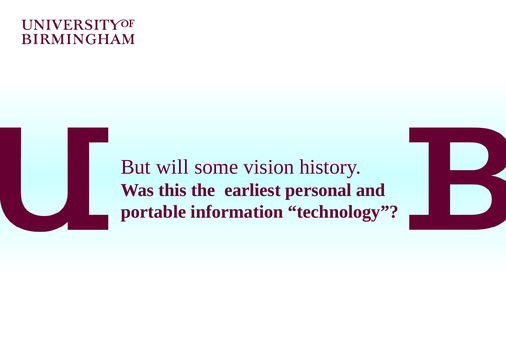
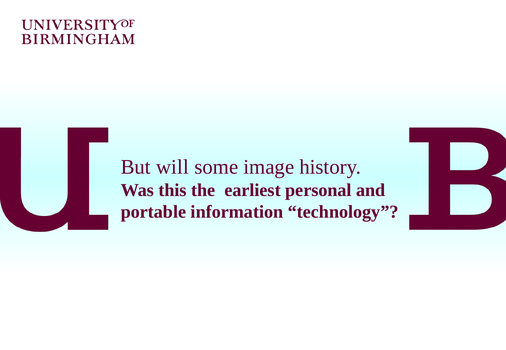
vision: vision -> image (269, 167)
